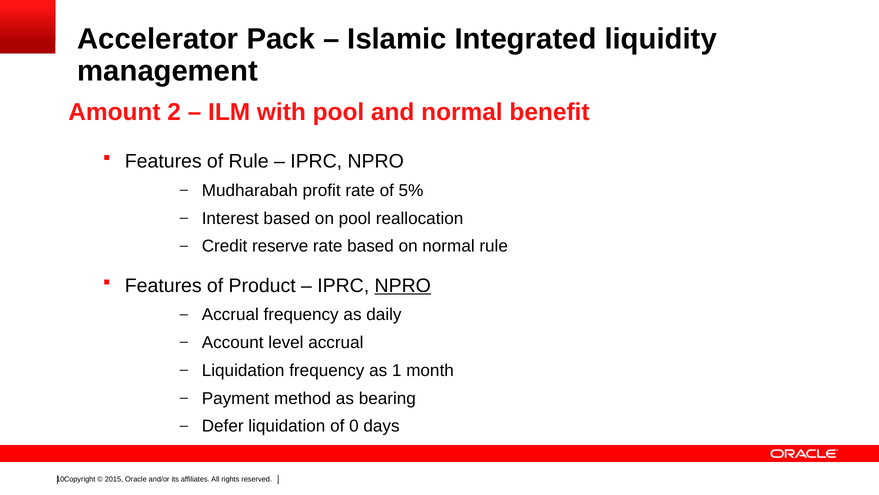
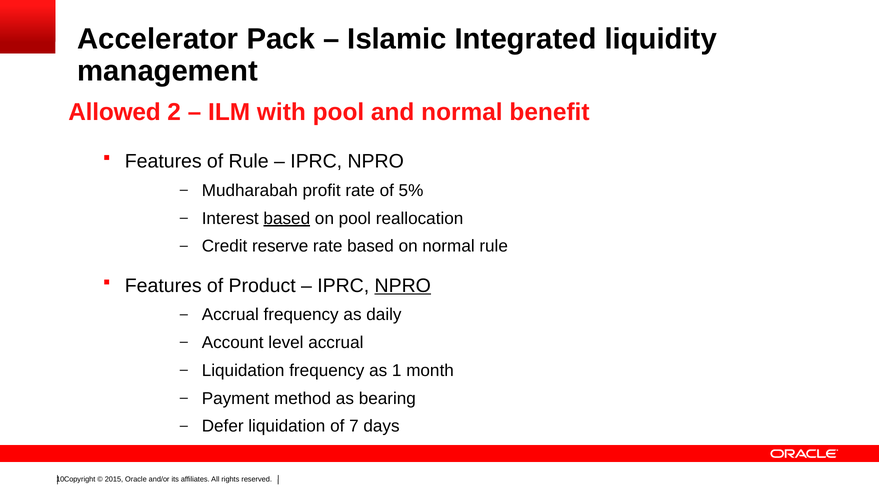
Amount: Amount -> Allowed (115, 112)
based underline: none -> present (287, 218)
0: 0 -> 7 (354, 426)
